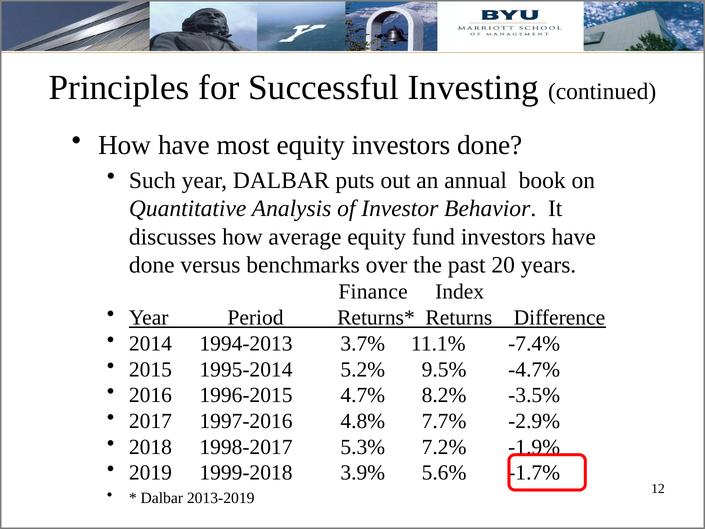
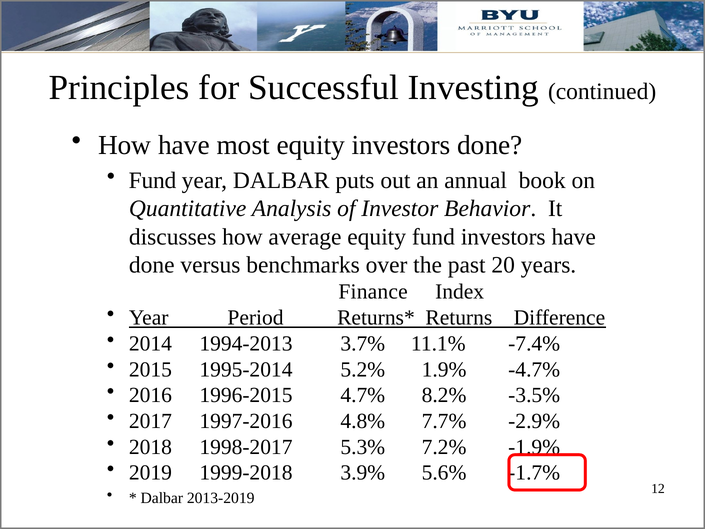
Such: Such -> Fund (153, 180)
9.5%: 9.5% -> 1.9% (444, 369)
